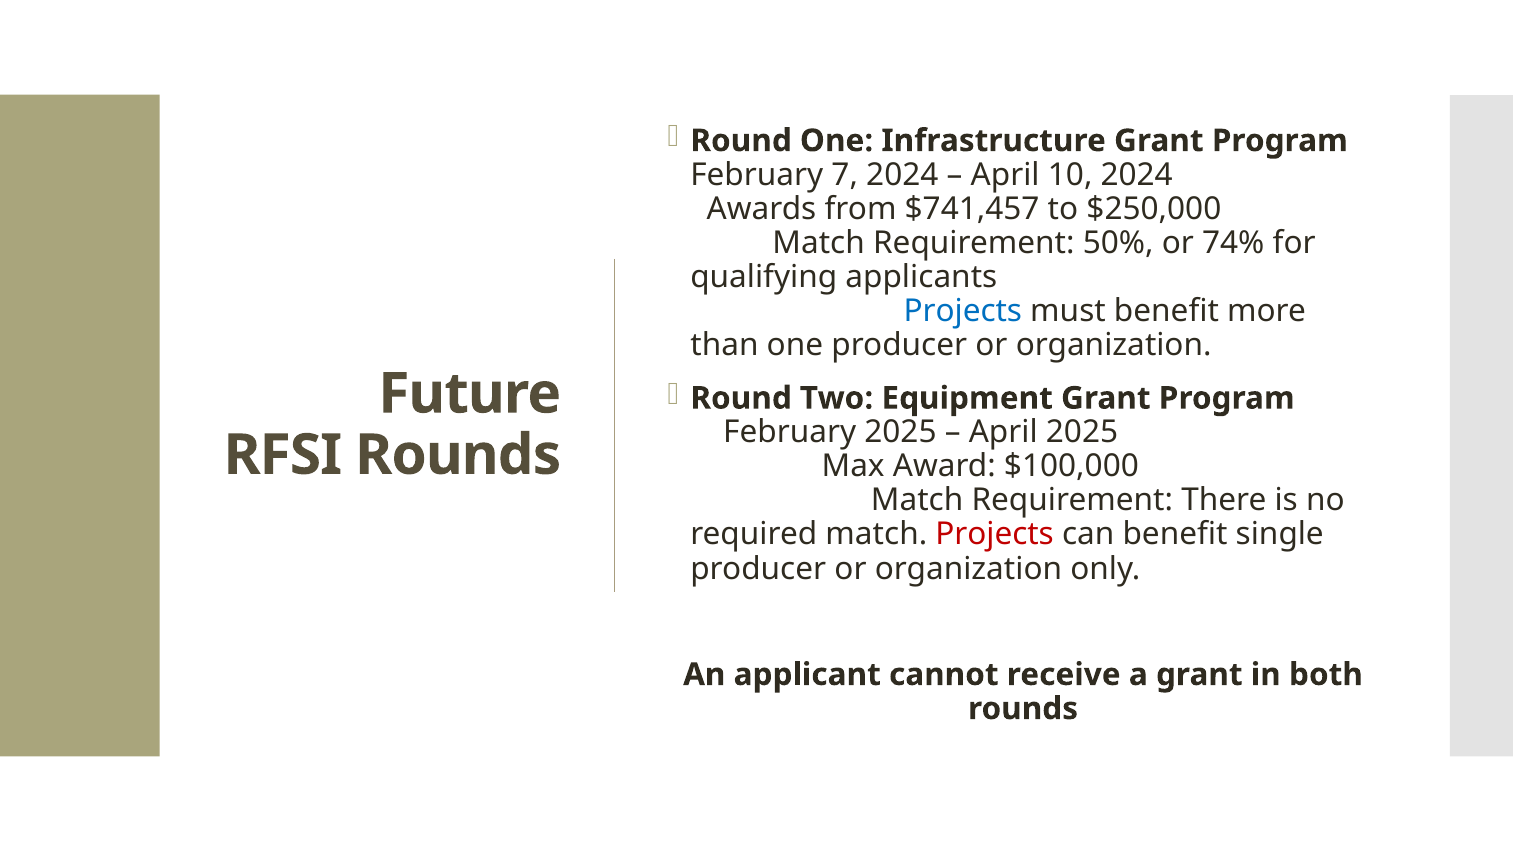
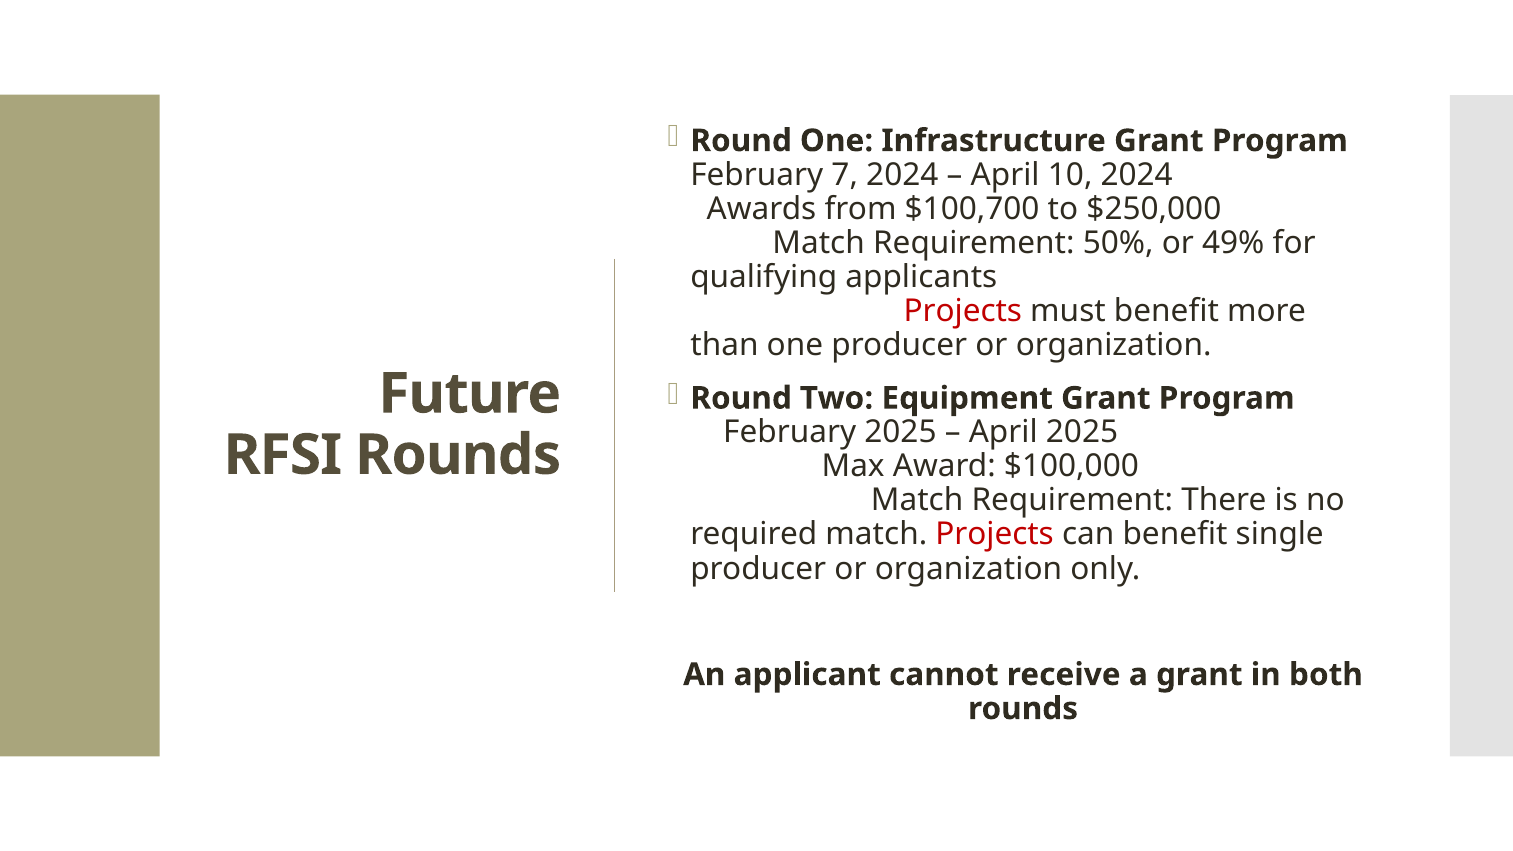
$741,457: $741,457 -> $100,700 (972, 209)
74%: 74% -> 49% (1233, 243)
Projects colour: blue -> red (963, 311)
